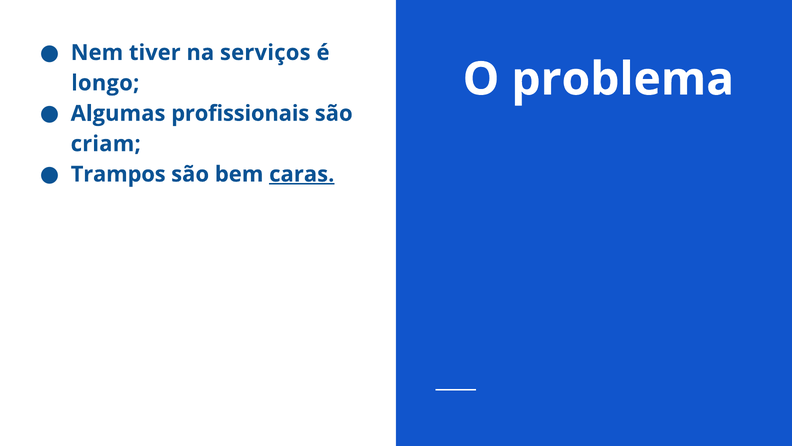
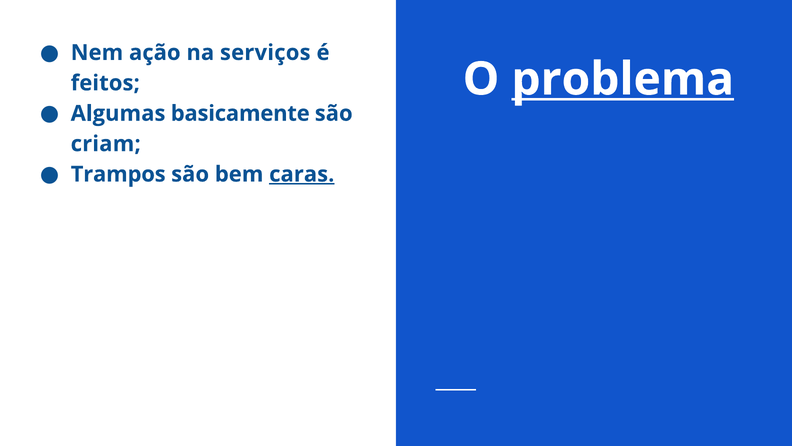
tiver: tiver -> ação (155, 53)
problema underline: none -> present (623, 79)
longo: longo -> feitos (105, 83)
profissionais: profissionais -> basicamente (240, 113)
